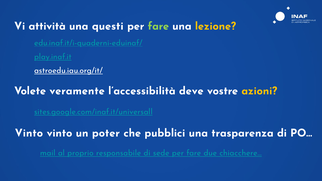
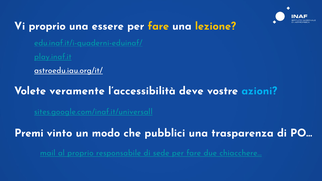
Vi attività: attività -> proprio (47, 26)
questi: questi -> essere (108, 26)
fare colour: light green -> yellow (158, 26)
azioni colour: yellow -> light blue (259, 91)
Vinto: Vinto -> Premi (29, 133)
poter: poter -> modo (106, 133)
